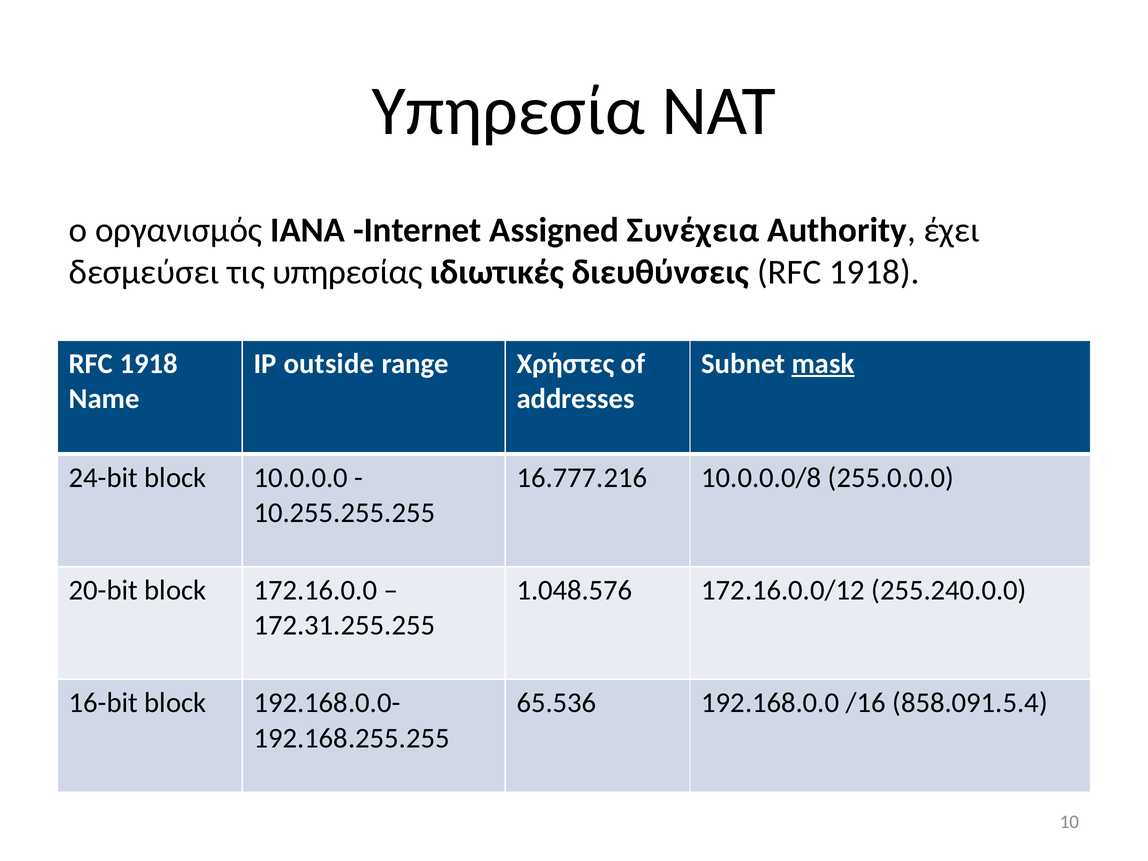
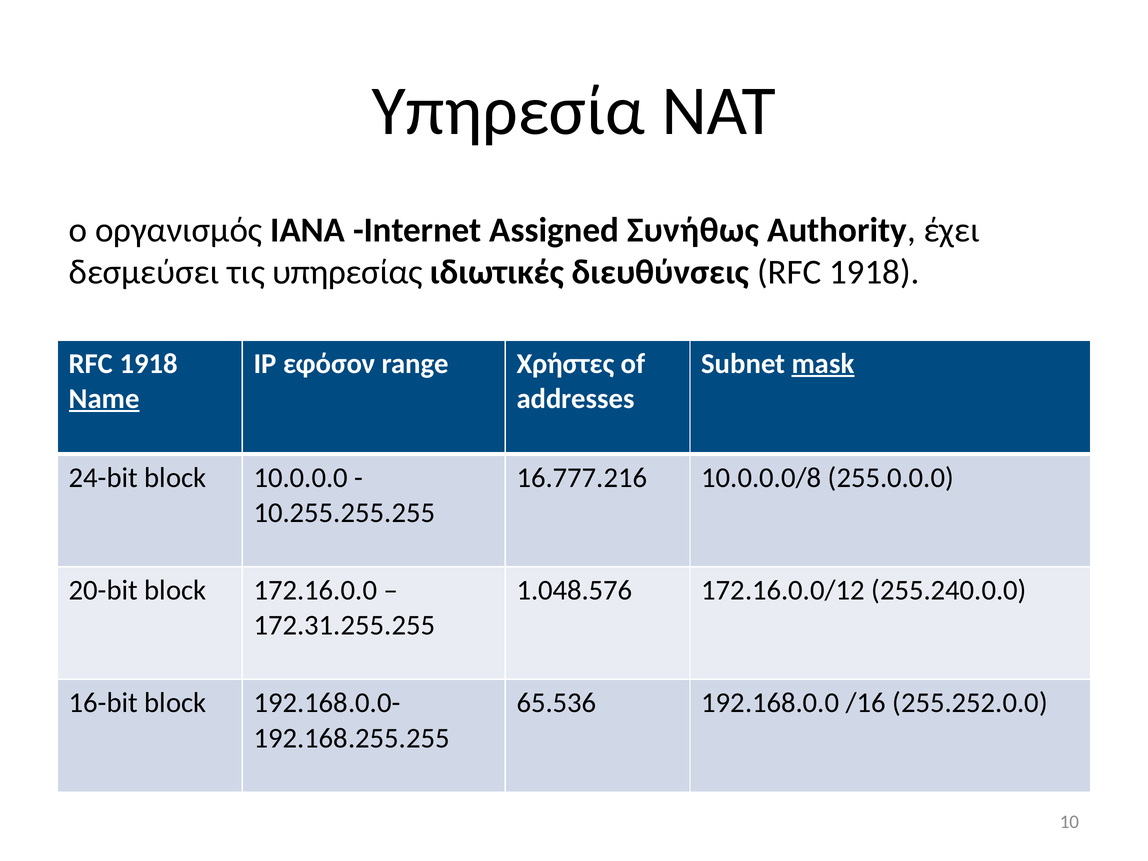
Συνέχεια: Συνέχεια -> Συνήθως (693, 230)
outside: outside -> εφόσον (329, 364)
Name underline: none -> present (104, 399)
858.091.5.4: 858.091.5.4 -> 255.252.0.0 (970, 703)
